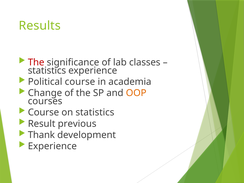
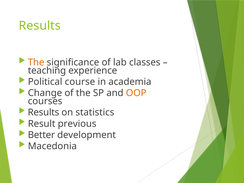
The colour: red -> orange (36, 62)
statistics: statistics -> teaching (47, 71)
Course: Course -> Results (43, 112)
Thank: Thank -> Better (41, 135)
Experience: Experience -> Macedonia (52, 146)
